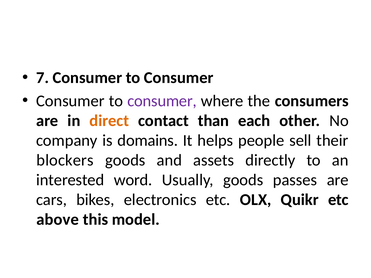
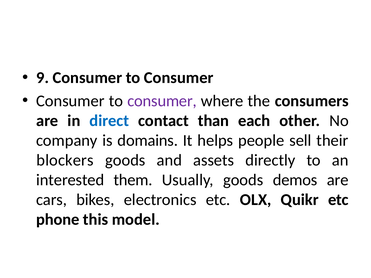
7: 7 -> 9 (43, 78)
direct colour: orange -> blue (109, 121)
word: word -> them (133, 180)
passes: passes -> demos (295, 180)
above: above -> phone (58, 220)
